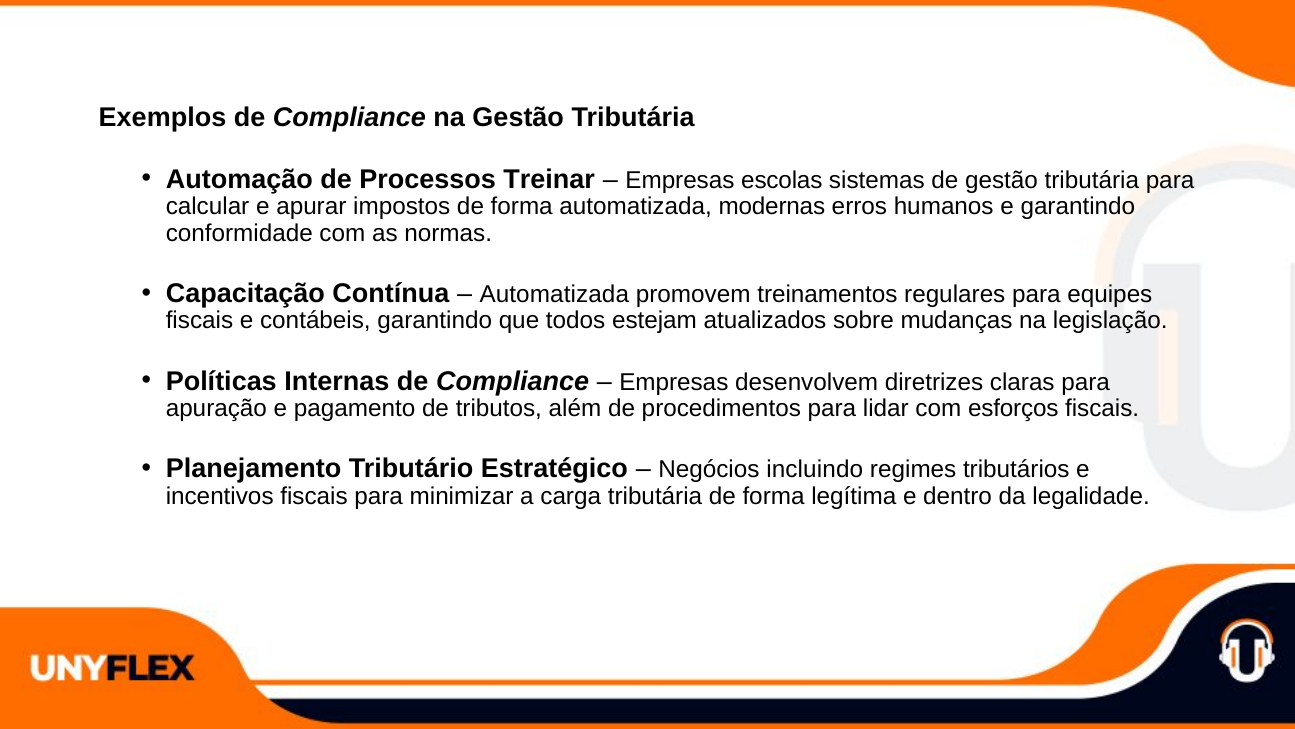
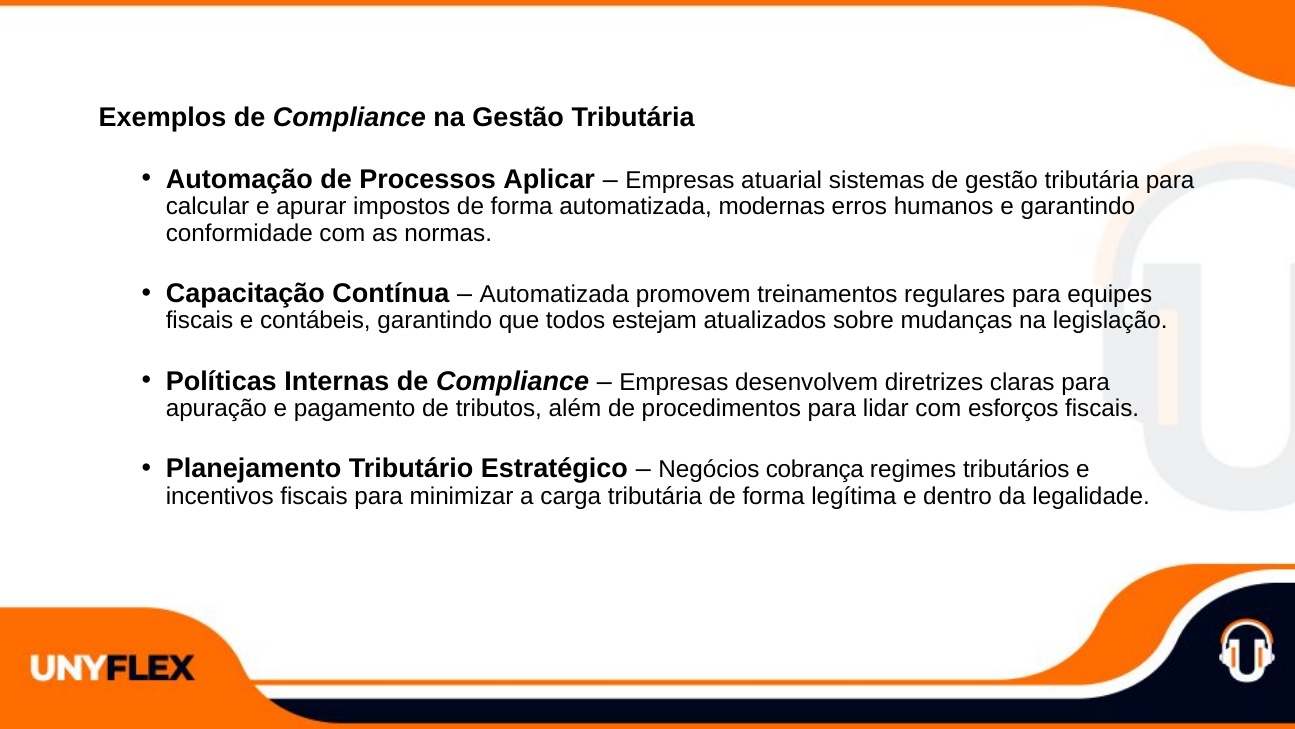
Treinar: Treinar -> Aplicar (549, 179)
escolas: escolas -> atuarial (782, 180)
incluindo: incluindo -> cobrança (815, 470)
